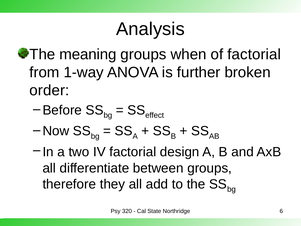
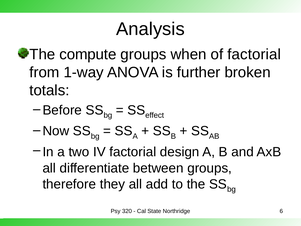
meaning: meaning -> compute (88, 54)
order: order -> totals (49, 90)
